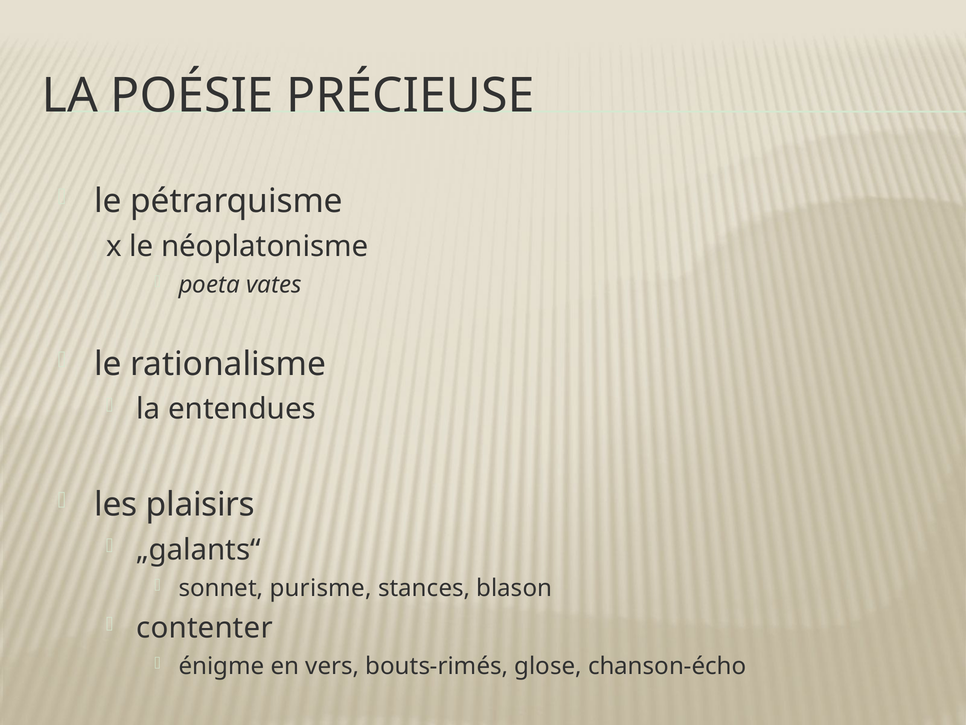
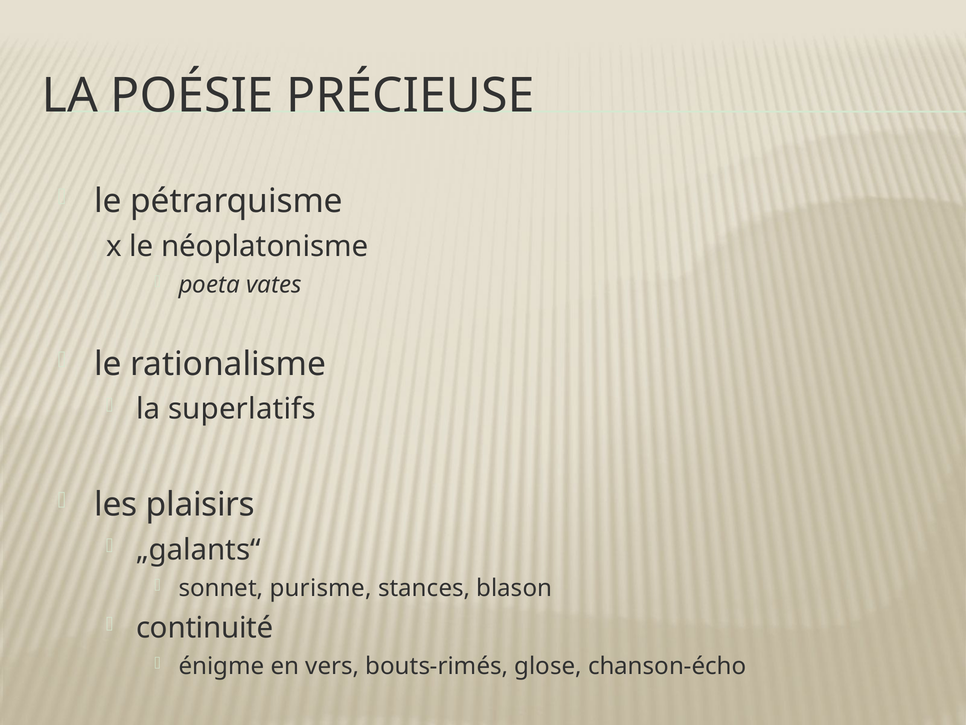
entendues: entendues -> superlatifs (242, 409)
contenter: contenter -> continuité (205, 628)
